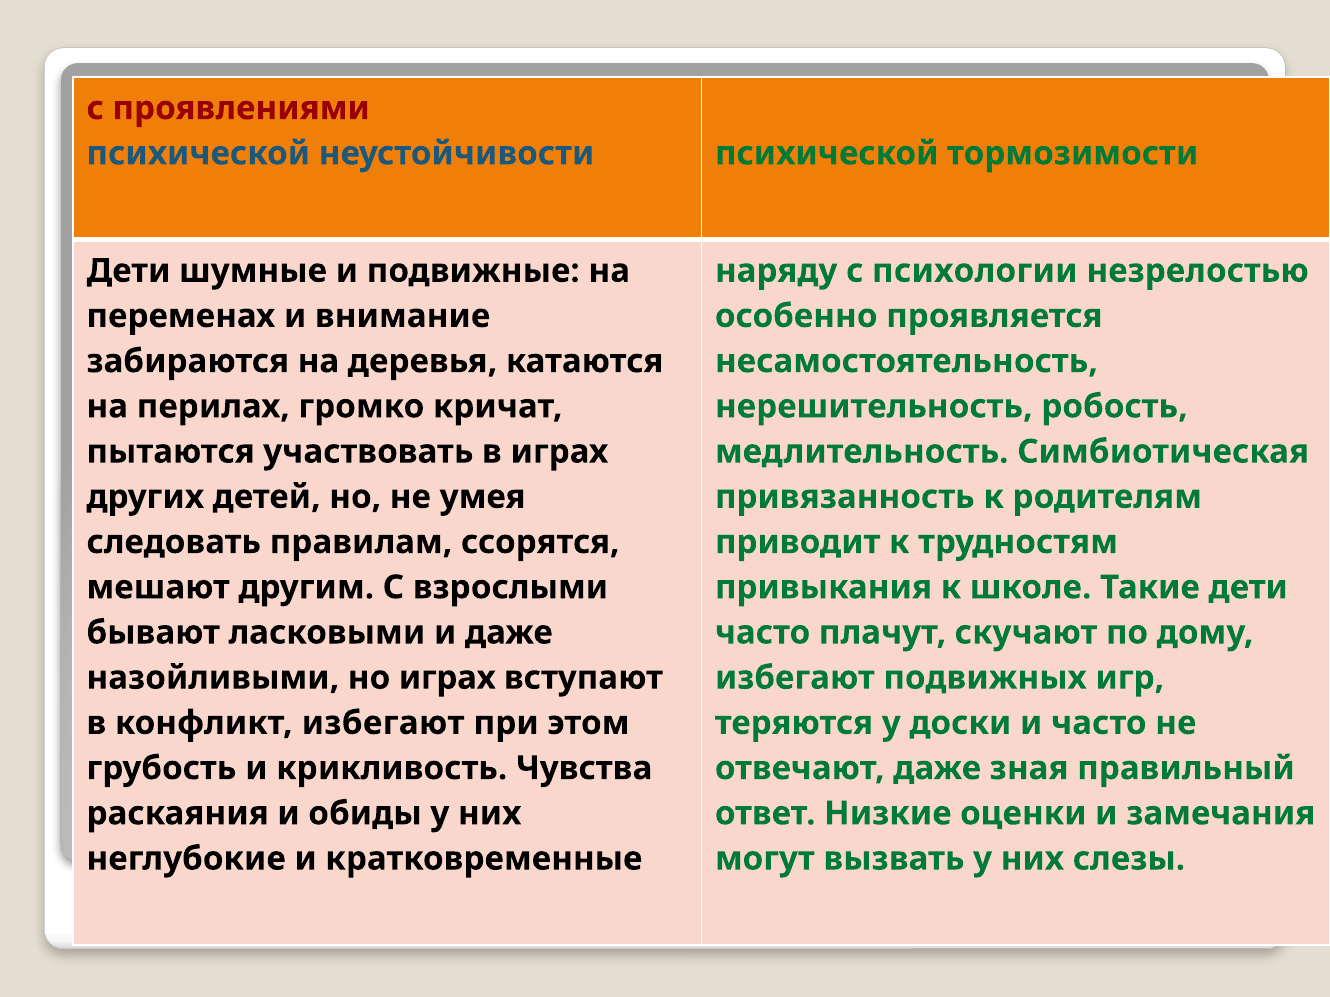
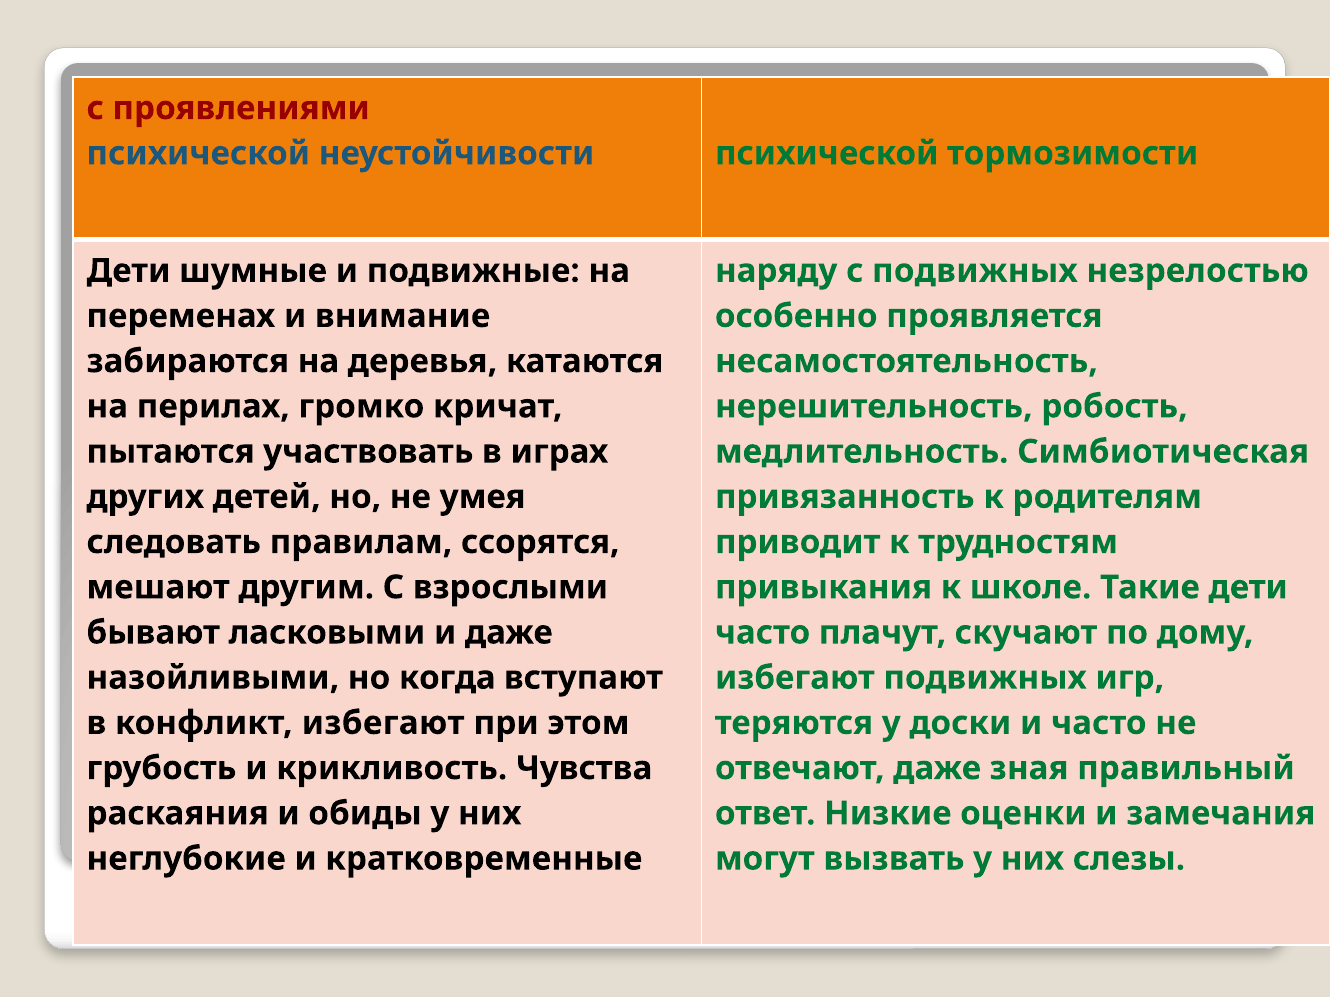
с психологии: психологии -> подвижных (975, 271)
но играх: играх -> когда (447, 678)
